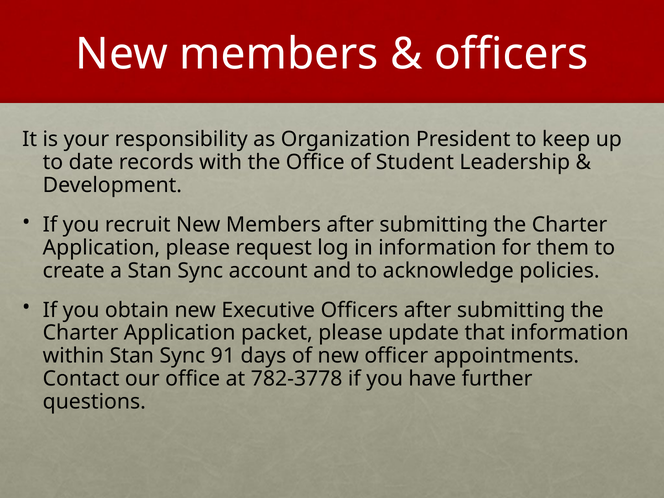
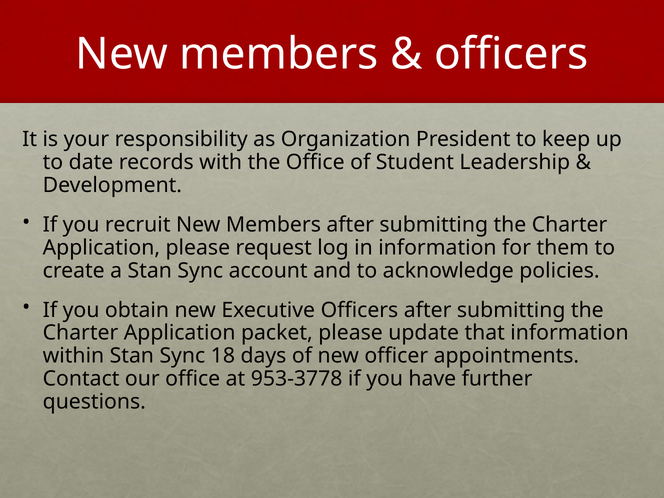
91: 91 -> 18 (223, 356)
782-3778: 782-3778 -> 953-3778 (297, 379)
